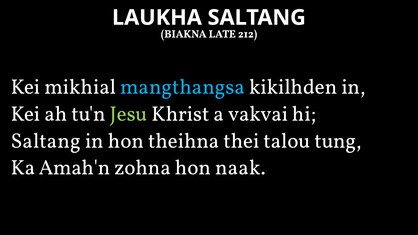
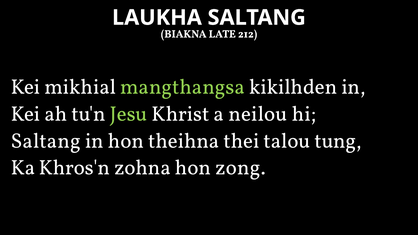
mangthangsa colour: light blue -> light green (183, 87)
vakvai: vakvai -> neilou (258, 114)
Amah'n: Amah'n -> Khros'n (74, 168)
naak: naak -> zong (241, 168)
